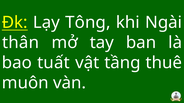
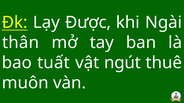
Tông: Tông -> Được (88, 23)
tầng: tầng -> ngút (123, 63)
